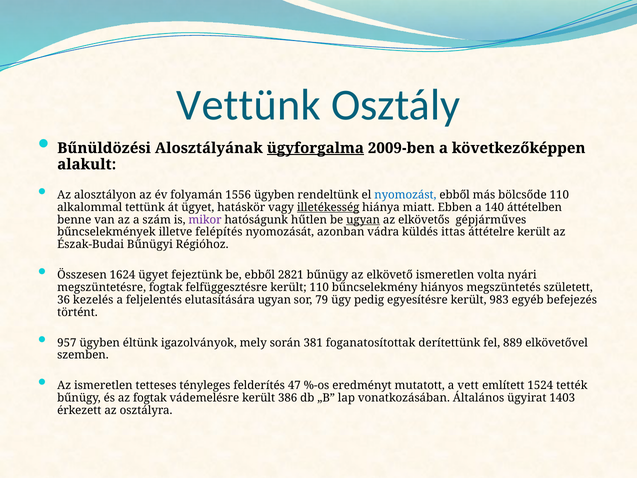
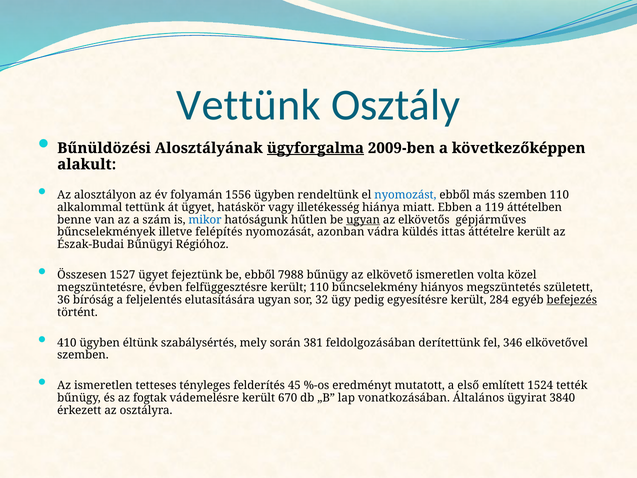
más bölcsőde: bölcsőde -> szemben (522, 195)
illetékesség underline: present -> none (328, 207)
140: 140 -> 119 (494, 207)
mikor colour: purple -> blue (205, 220)
1624: 1624 -> 1527 (123, 275)
2821: 2821 -> 7988 (291, 275)
nyári: nyári -> közel (522, 275)
megszüntetésre fogtak: fogtak -> évben (166, 287)
kezelés: kezelés -> bíróság (93, 300)
79: 79 -> 32 (322, 300)
983: 983 -> 284 (499, 300)
befejezés underline: none -> present (572, 300)
957: 957 -> 410 (67, 343)
igazolványok: igazolványok -> szabálysértés (199, 343)
foganatosítottak: foganatosítottak -> feldolgozásában (371, 343)
889: 889 -> 346 (513, 343)
47: 47 -> 45 (294, 385)
vett: vett -> első (468, 385)
386: 386 -> 670 (288, 398)
1403: 1403 -> 3840 (562, 398)
